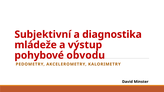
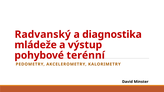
Subjektivní: Subjektivní -> Radvanský (43, 35)
obvodu: obvodu -> terénní (86, 55)
